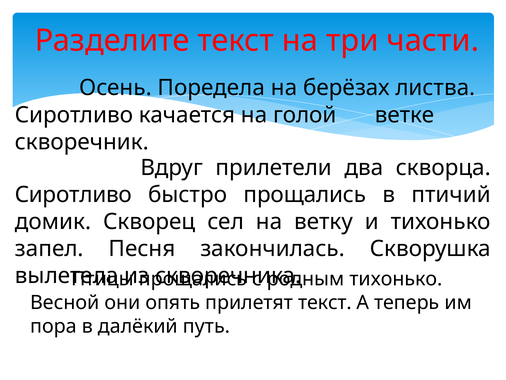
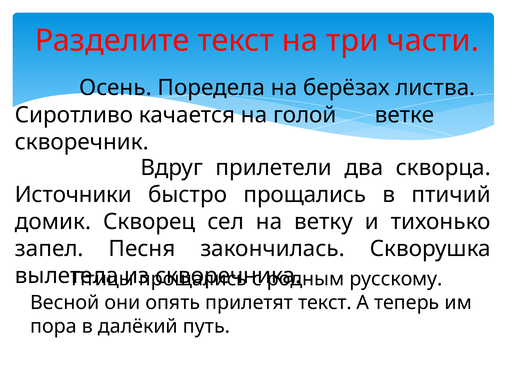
Сиротливо: Сиротливо -> Источники (73, 194)
тихонько: тихонько -> русскому (396, 279)
